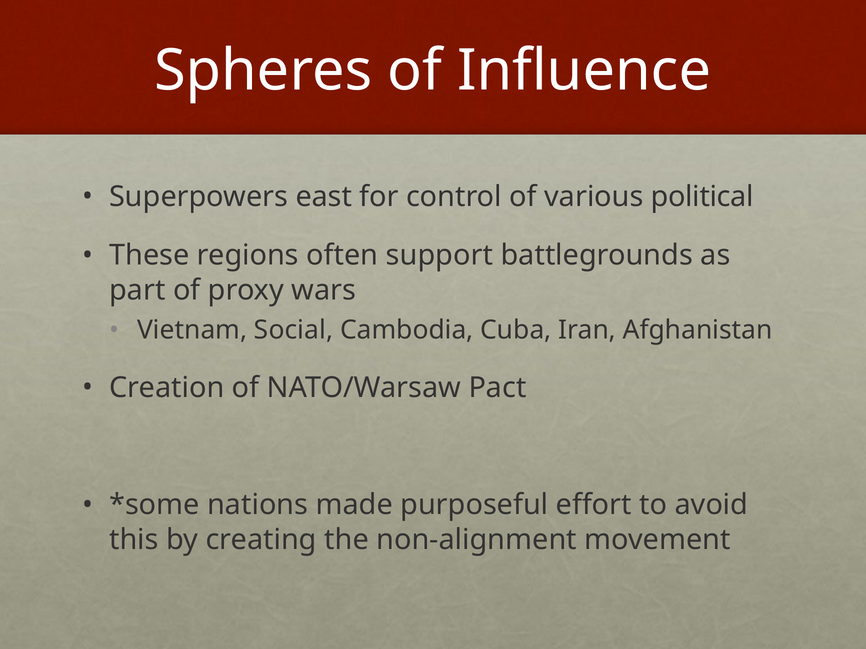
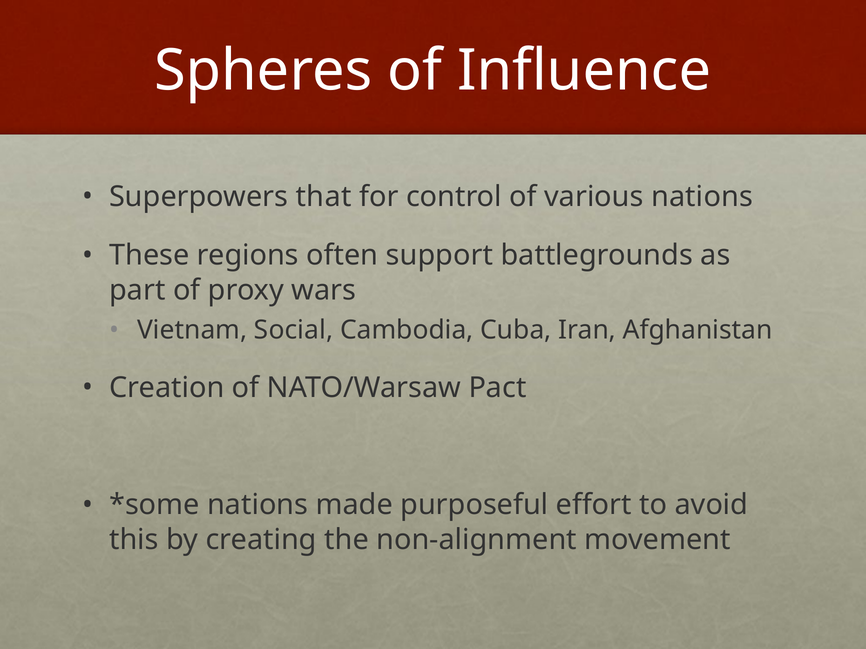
east: east -> that (324, 197)
various political: political -> nations (702, 197)
